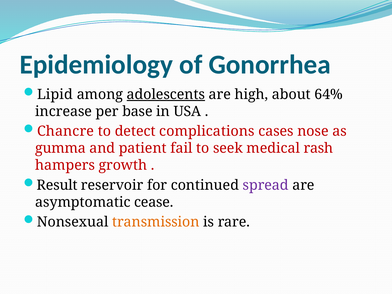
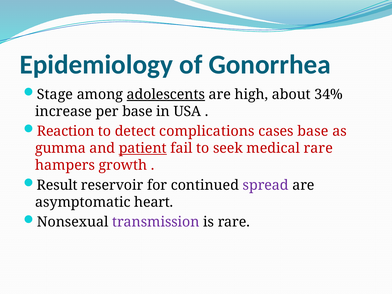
Lipid: Lipid -> Stage (55, 94)
64%: 64% -> 34% (329, 94)
Chancre: Chancre -> Reaction (66, 131)
cases nose: nose -> base (313, 131)
patient underline: none -> present (143, 148)
medical rash: rash -> rare (318, 148)
cease: cease -> heart (154, 202)
transmission colour: orange -> purple (156, 222)
